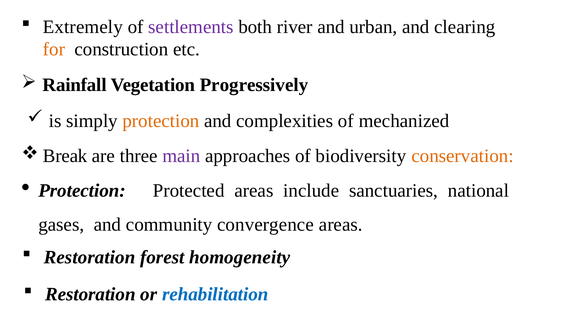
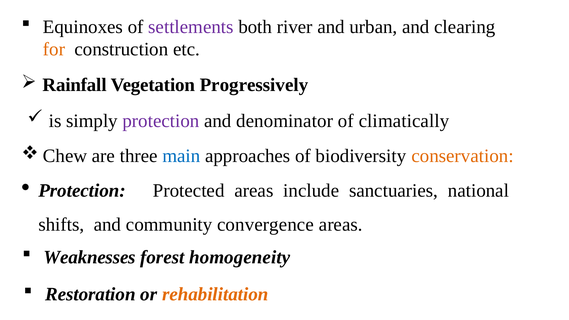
Extremely: Extremely -> Equinoxes (83, 27)
protection colour: orange -> purple (161, 121)
complexities: complexities -> denominator (285, 121)
mechanized: mechanized -> climatically (404, 121)
Break: Break -> Chew (65, 156)
main colour: purple -> blue (181, 156)
gases: gases -> shifts (61, 225)
Restoration: Restoration -> Weaknesses (90, 257)
rehabilitation colour: blue -> orange (215, 294)
